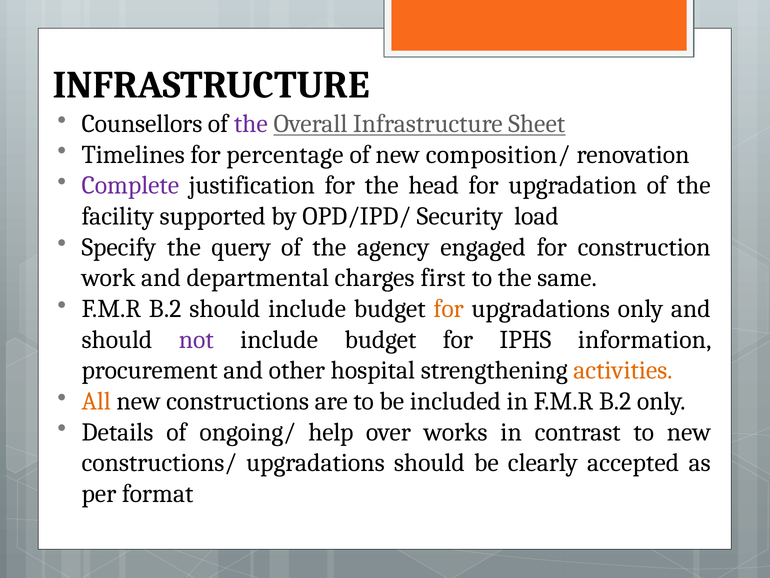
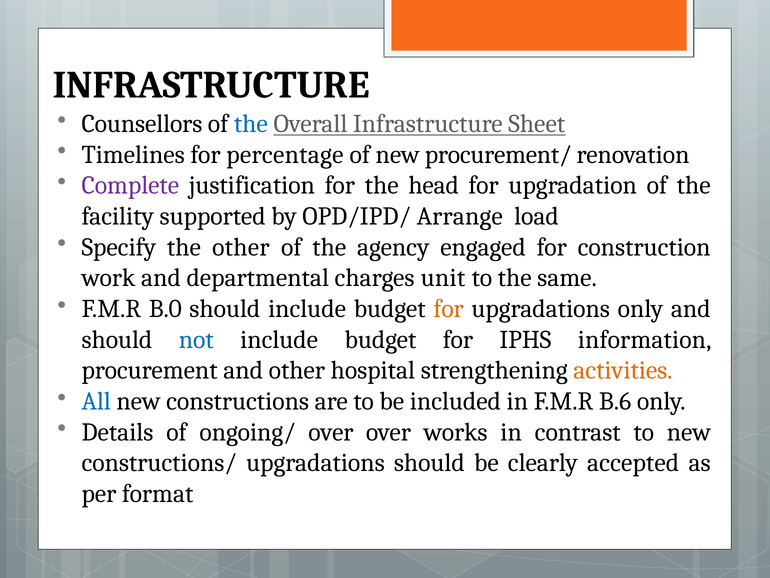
the colour: purple -> blue (251, 124)
composition/: composition/ -> procurement/ (498, 155)
Security: Security -> Arrange (460, 216)
the query: query -> other (241, 247)
first: first -> unit (443, 278)
B.2: B.2 -> B.0 (165, 309)
not colour: purple -> blue (196, 339)
All colour: orange -> blue (96, 401)
in F.M.R B.2: B.2 -> B.6 (615, 401)
ongoing/ help: help -> over (331, 432)
